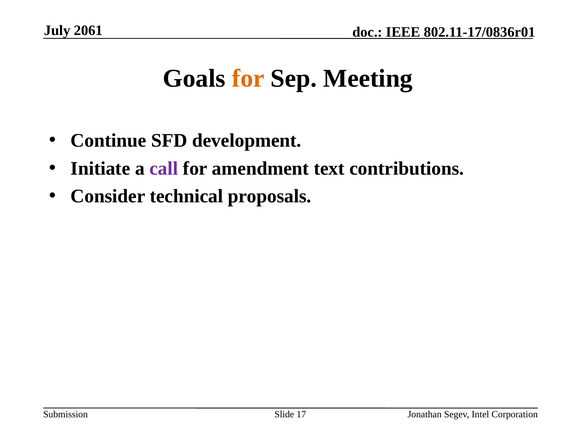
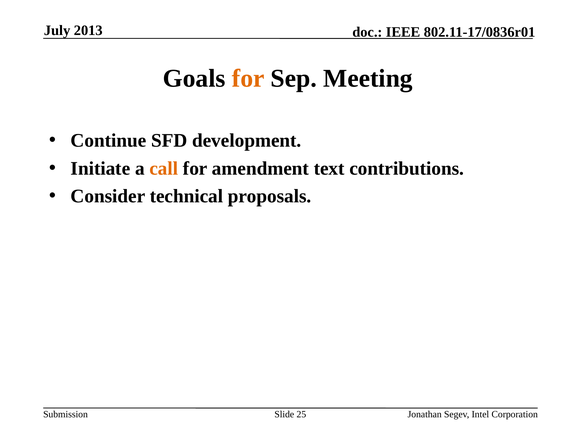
2061: 2061 -> 2013 (88, 31)
call colour: purple -> orange (164, 168)
17: 17 -> 25 (301, 414)
